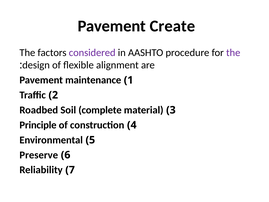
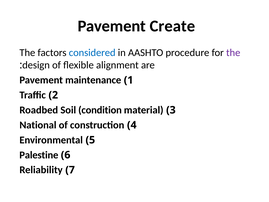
considered colour: purple -> blue (92, 52)
complete: complete -> condition (100, 110)
Principle: Principle -> National (38, 125)
Preserve: Preserve -> Palestine (39, 155)
